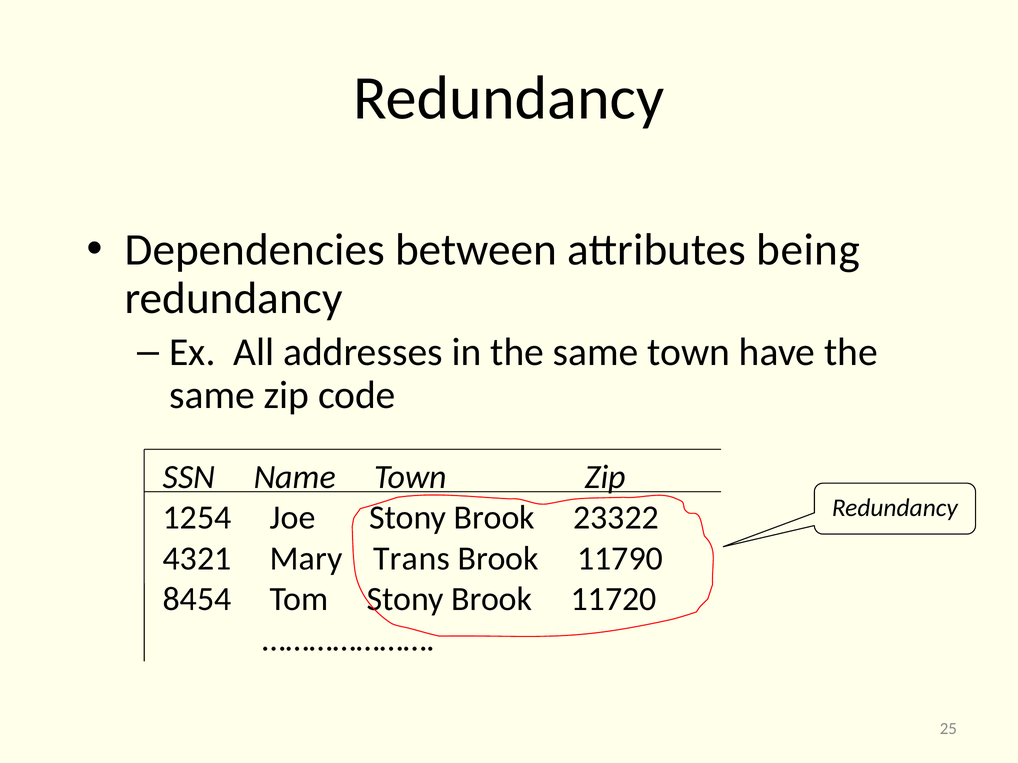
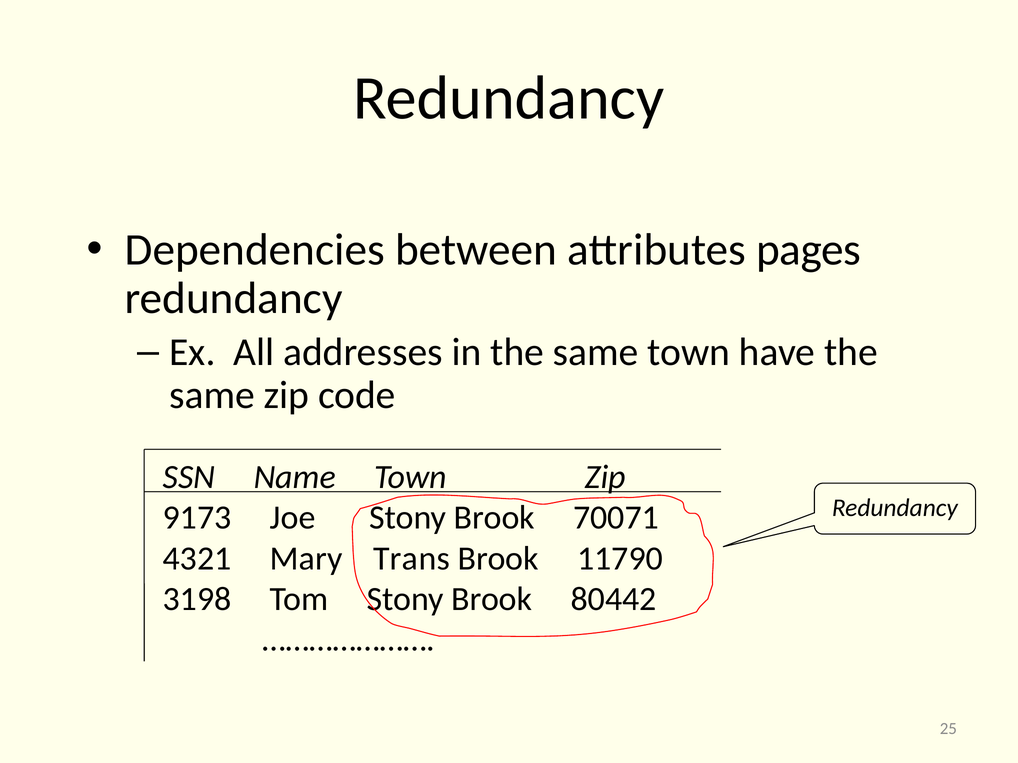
being: being -> pages (809, 250)
1254: 1254 -> 9173 (197, 518)
23322: 23322 -> 70071 (616, 518)
8454: 8454 -> 3198 (197, 599)
11720: 11720 -> 80442 (614, 599)
